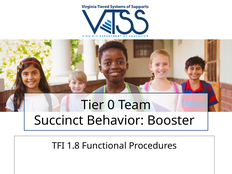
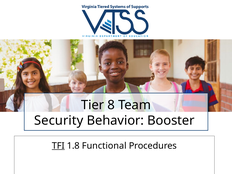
0: 0 -> 8 (111, 105)
Succinct: Succinct -> Security (59, 120)
TFI underline: none -> present (58, 146)
